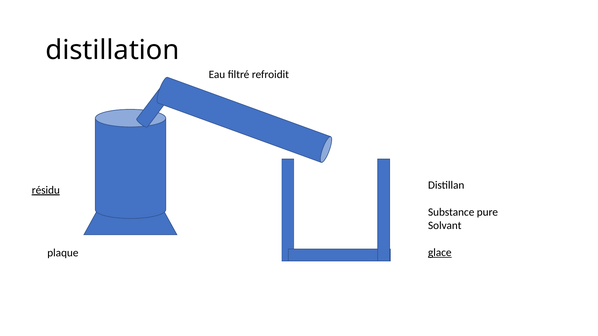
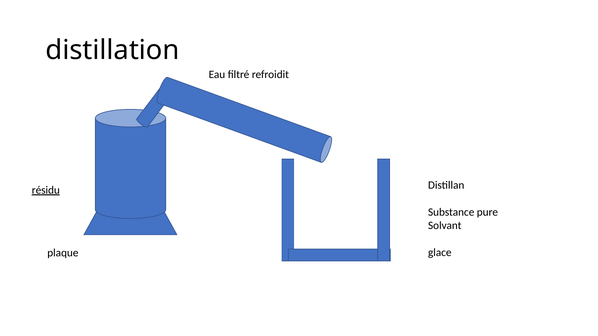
glace underline: present -> none (440, 253)
